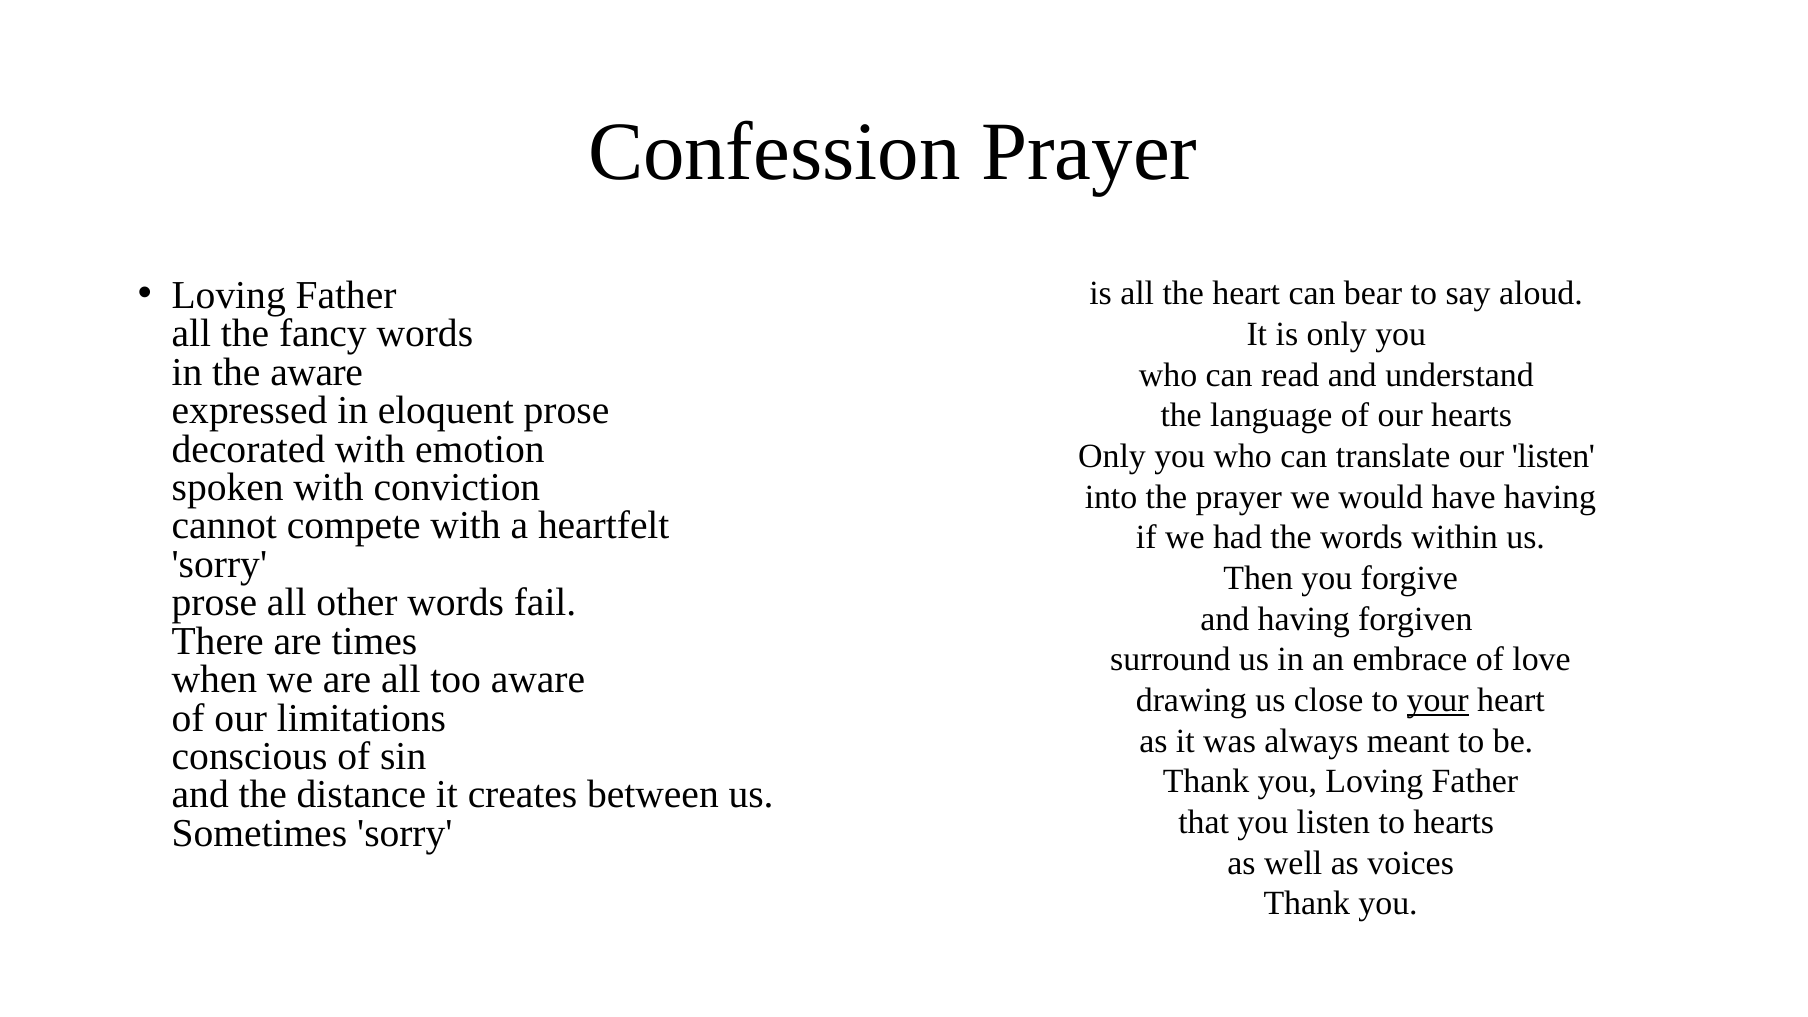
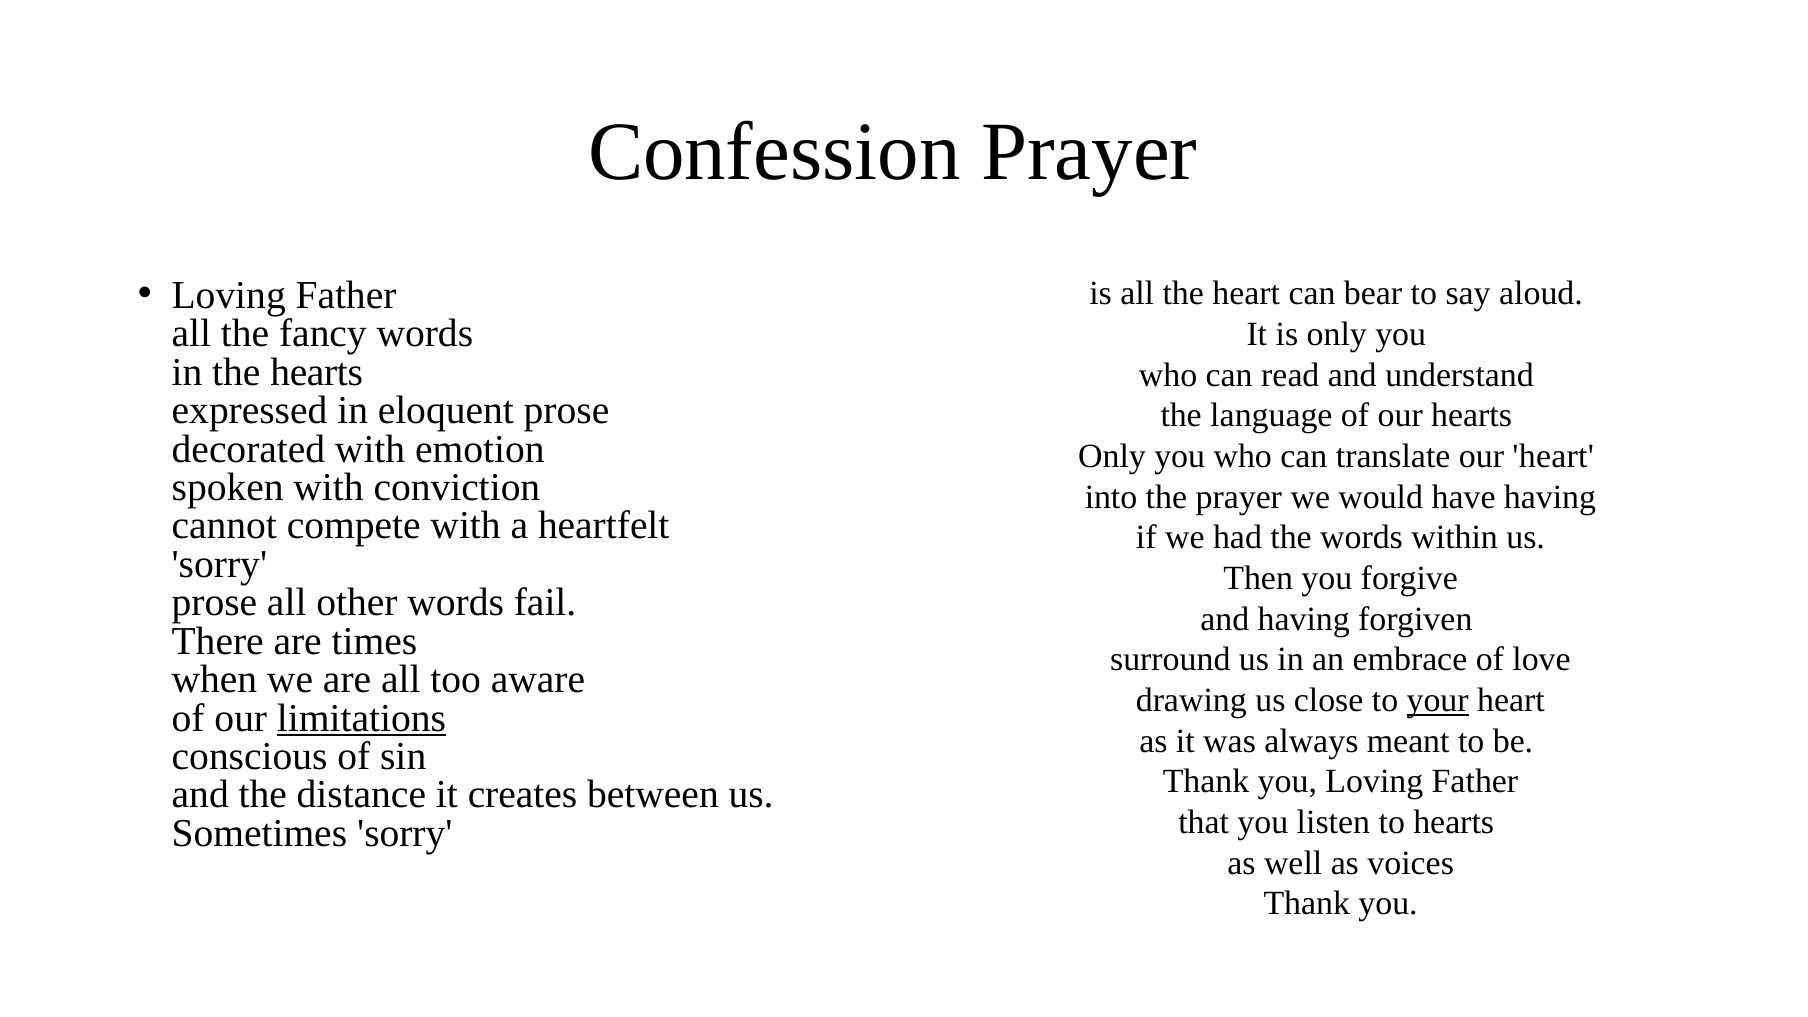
the aware: aware -> hearts (317, 372)
our listen: listen -> heart (1553, 456)
limitations underline: none -> present (361, 718)
